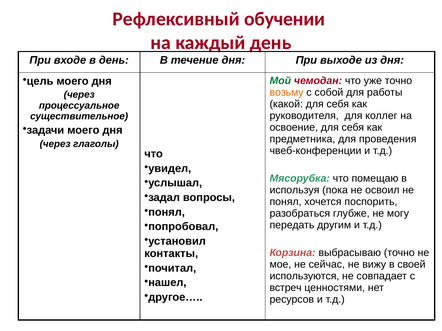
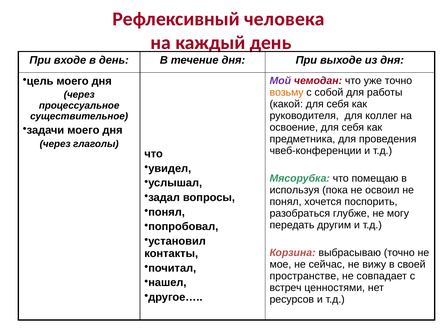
обучении: обучении -> человека (284, 19)
Мой colour: green -> purple (280, 81)
используются: используются -> пространстве (304, 277)
